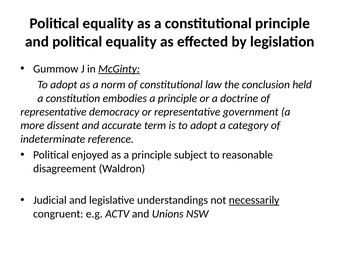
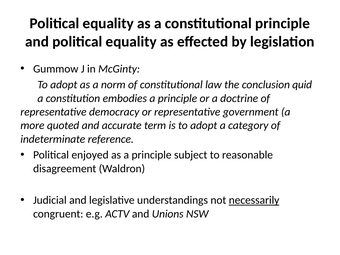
McGinty underline: present -> none (119, 69)
held: held -> quid (302, 85)
dissent: dissent -> quoted (63, 125)
